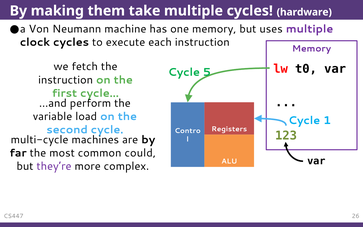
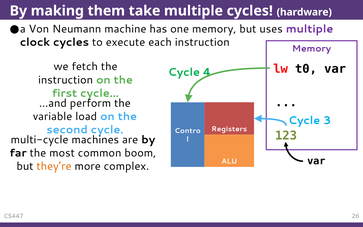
5: 5 -> 4 (207, 72)
1: 1 -> 3 (327, 120)
could: could -> boom (140, 153)
they’re colour: purple -> orange (54, 166)
